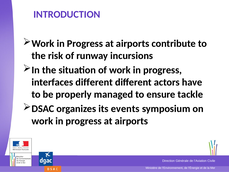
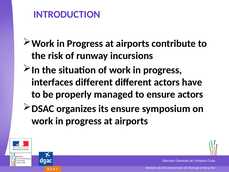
ensure tackle: tackle -> actors (190, 94)
its events: events -> ensure (125, 109)
